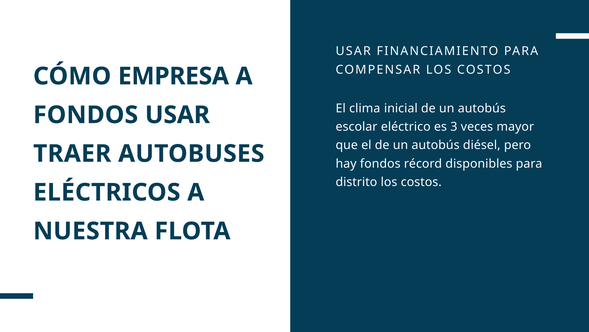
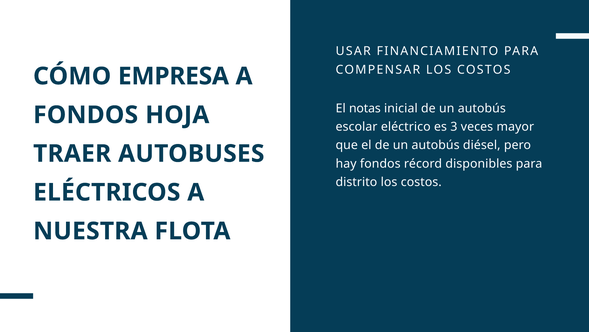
clima: clima -> notas (365, 108)
FONDOS USAR: USAR -> HOJA (177, 115)
